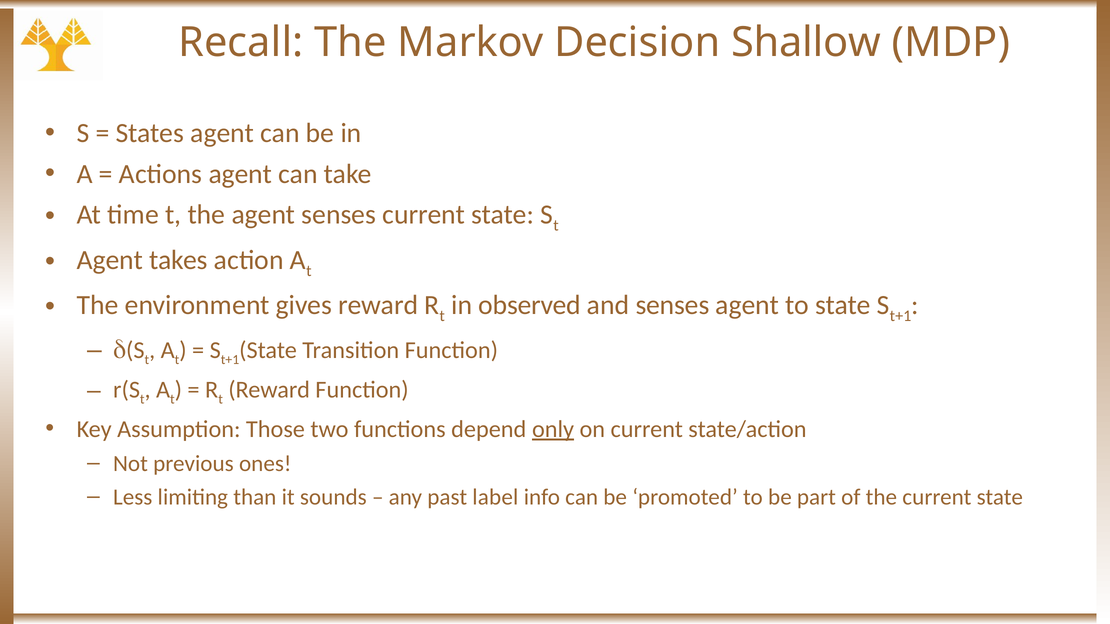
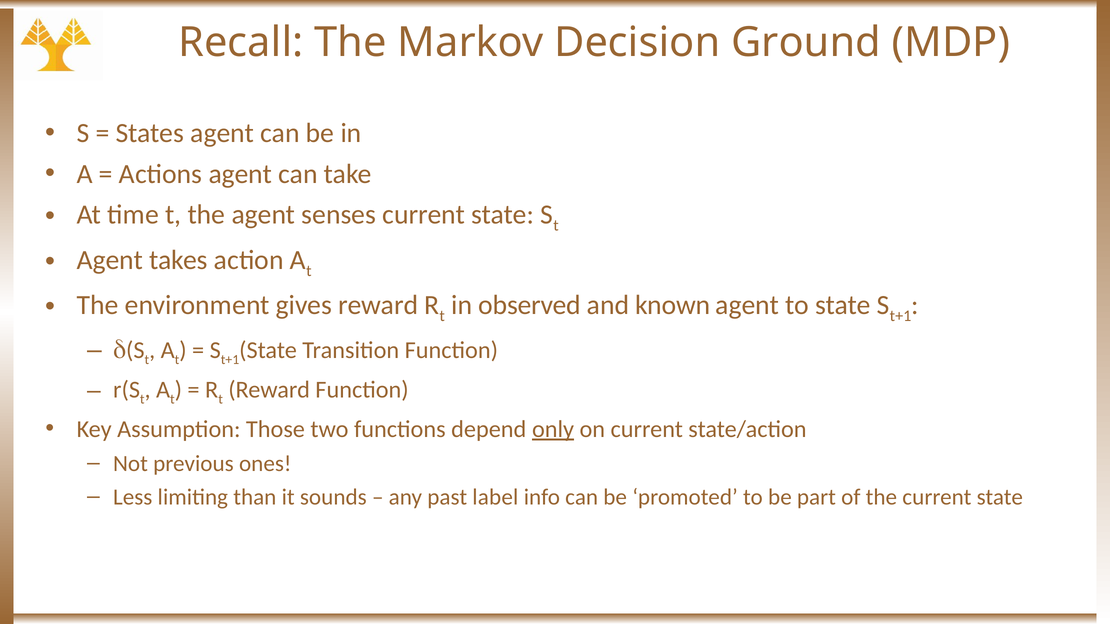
Shallow: Shallow -> Ground (806, 43)
and senses: senses -> known (673, 306)
